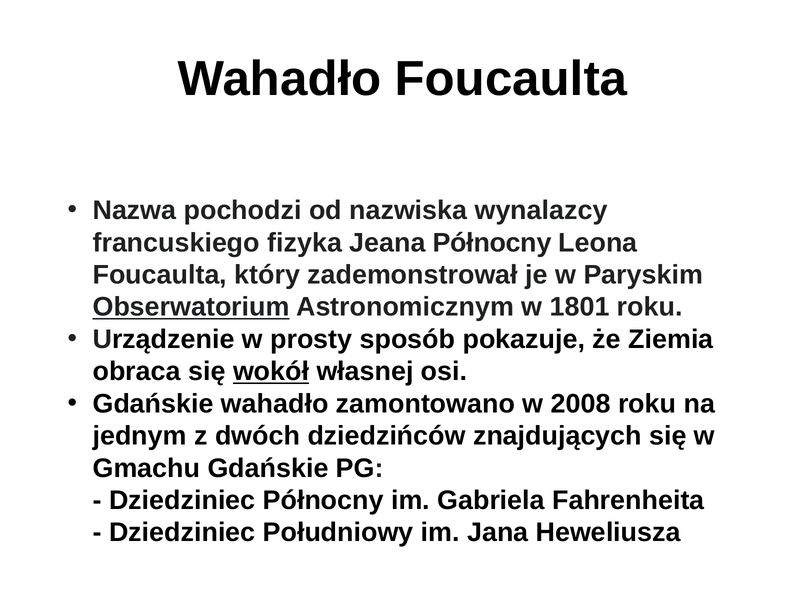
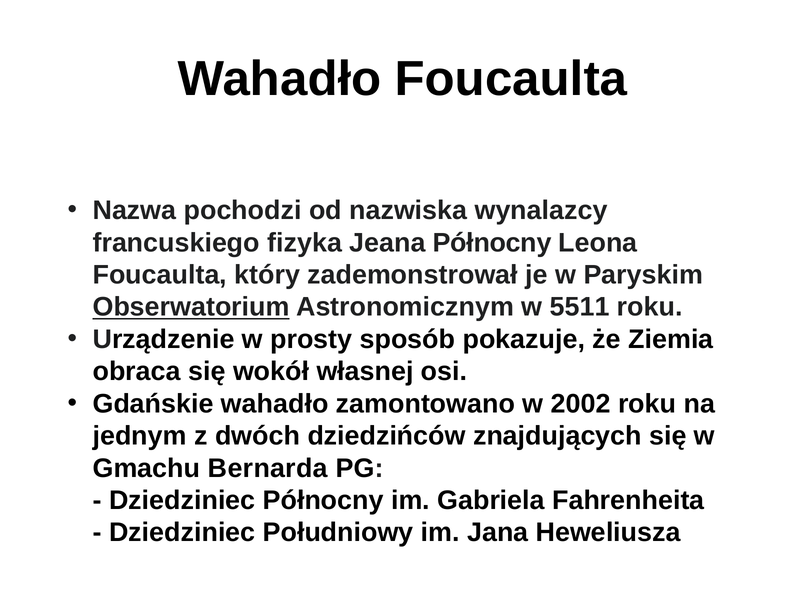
1801: 1801 -> 5511 (580, 307)
wokół underline: present -> none (271, 372)
2008: 2008 -> 2002 (581, 404)
Gmachu Gdańskie: Gdańskie -> Bernarda (268, 469)
